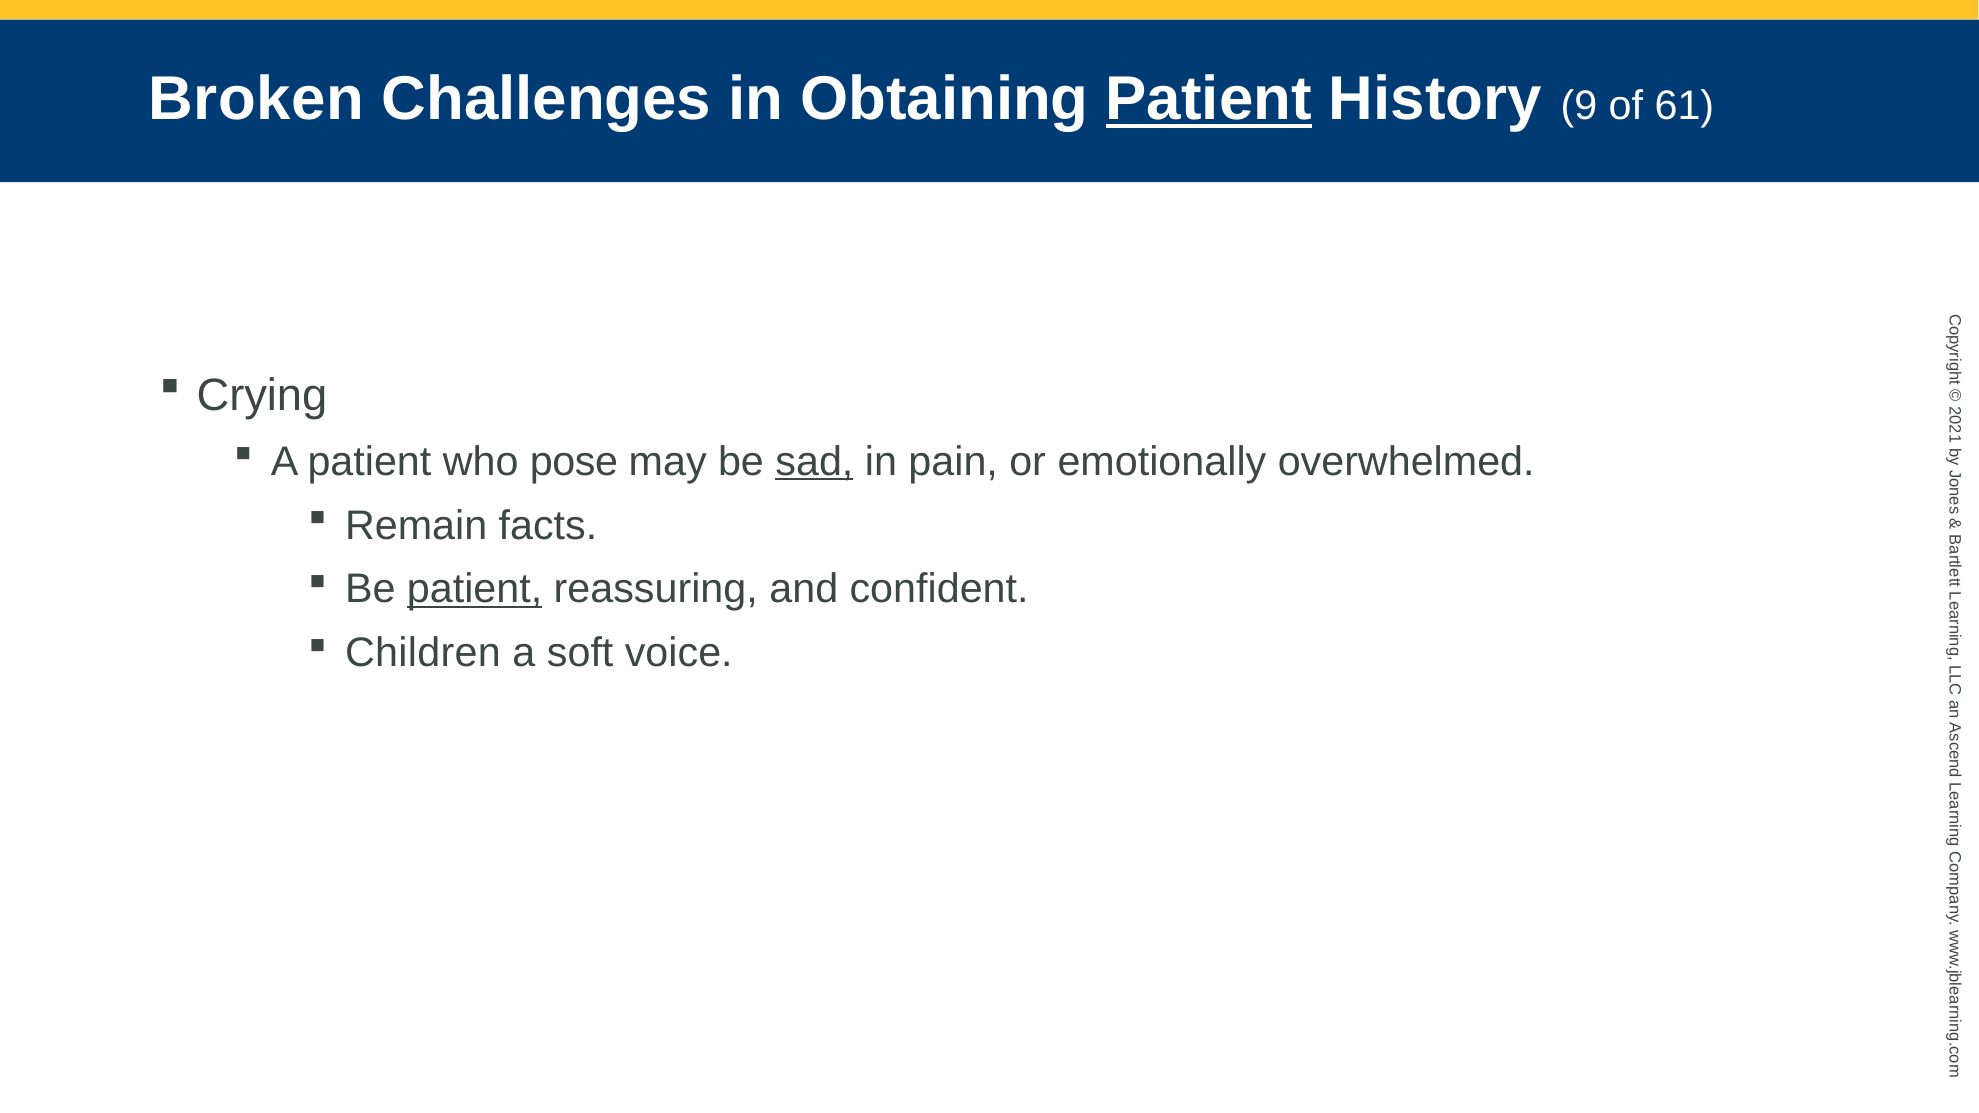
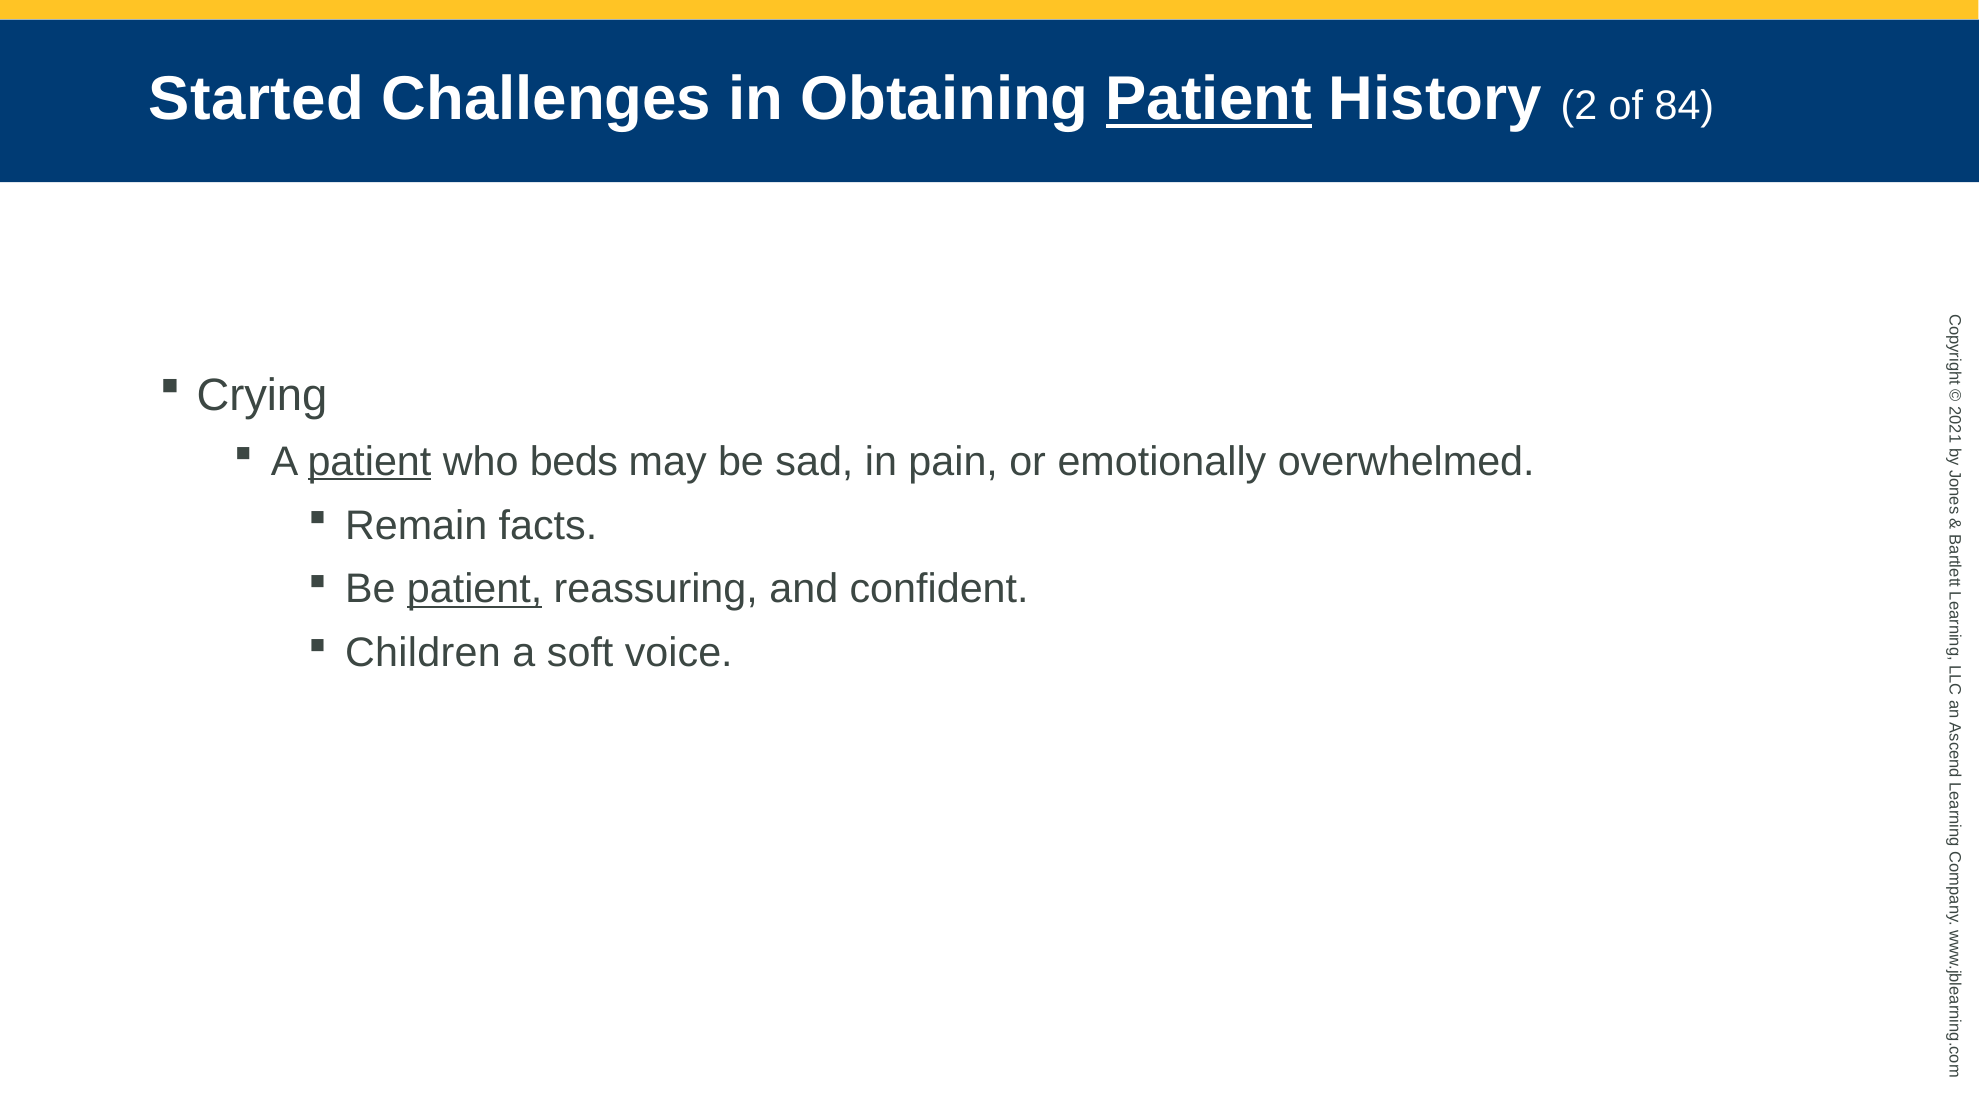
Broken: Broken -> Started (256, 99)
History 9: 9 -> 2 (1579, 106)
61: 61 -> 84 (1684, 106)
patient underline: none -> present (369, 462)
pose: pose -> beds (574, 462)
sad underline: present -> none (814, 462)
